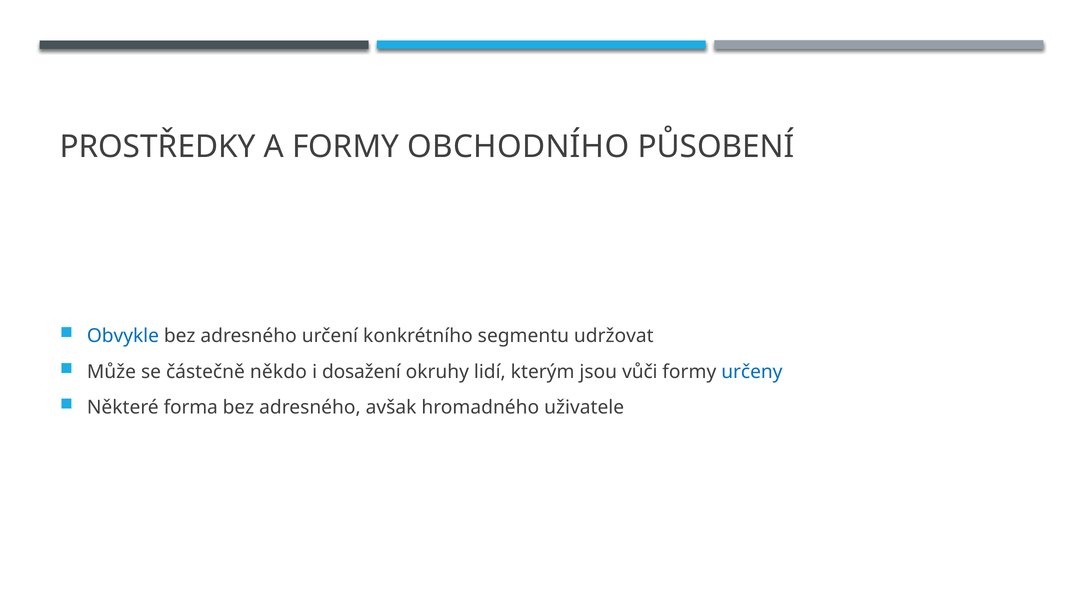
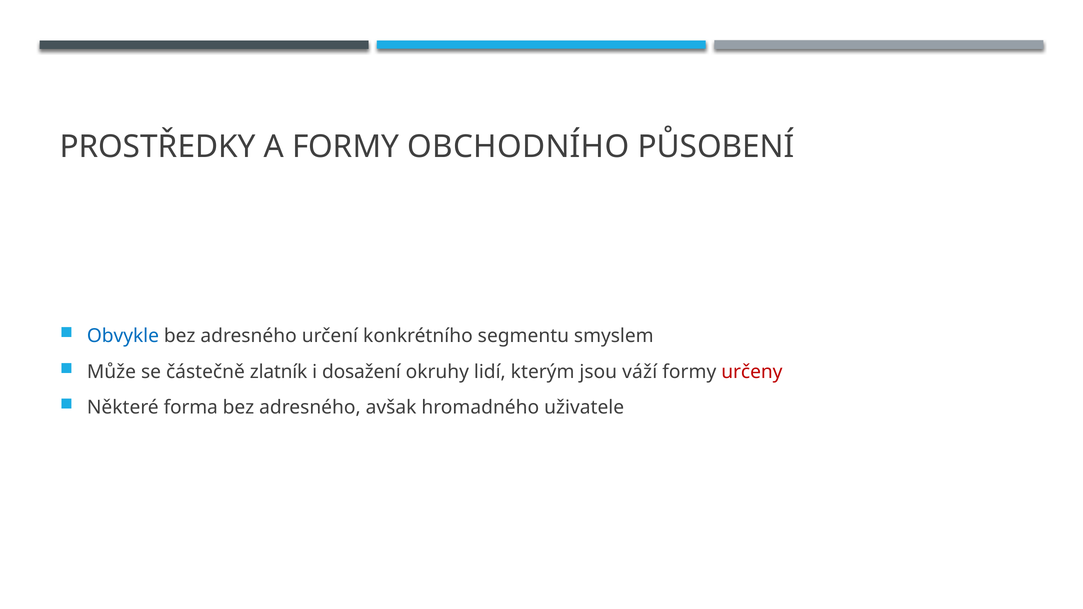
udržovat: udržovat -> smyslem (614, 336)
někdo: někdo -> zlatník (279, 372)
vůči: vůči -> váží (640, 372)
určeny colour: blue -> red (752, 372)
